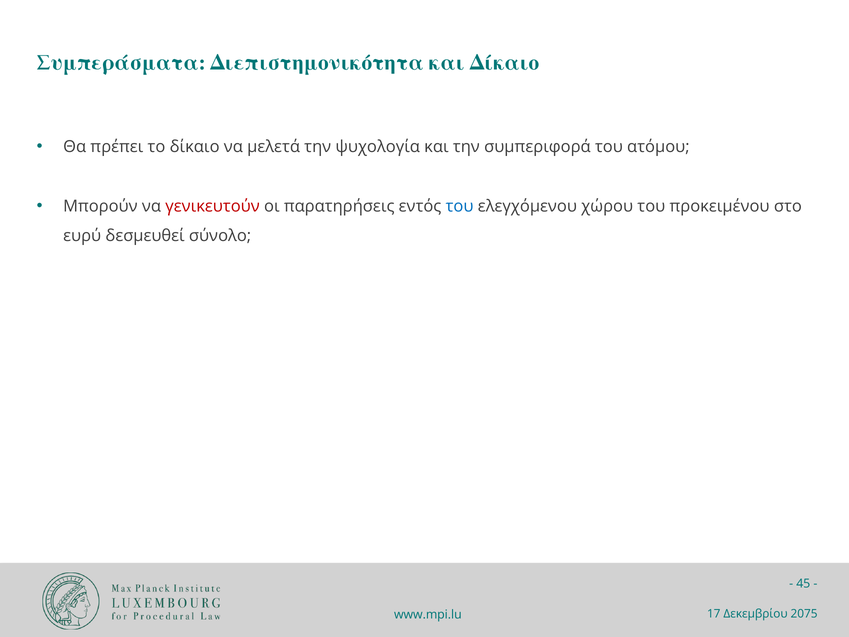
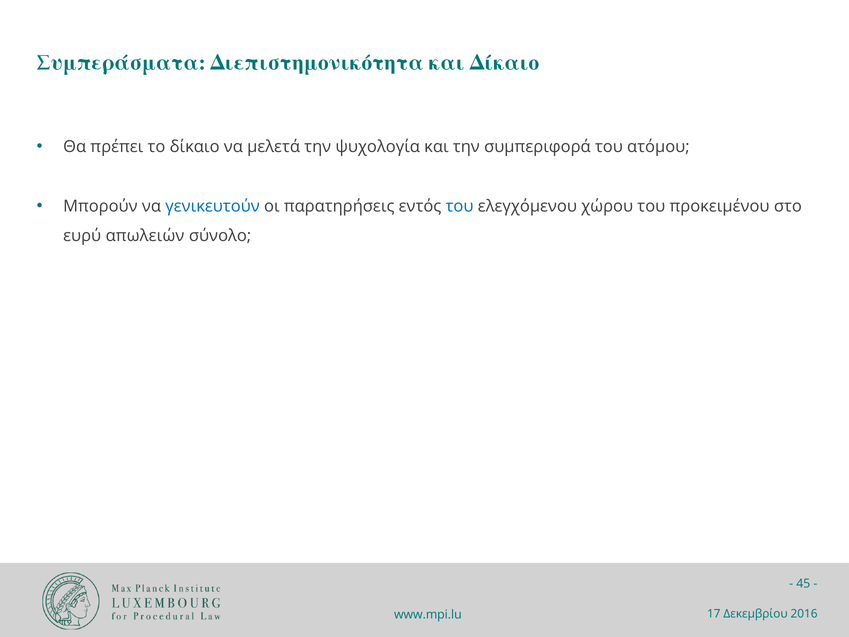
γενικευτούν colour: red -> blue (213, 206)
δεσμευθεί: δεσμευθεί -> απωλειών (145, 236)
2075: 2075 -> 2016 (804, 614)
